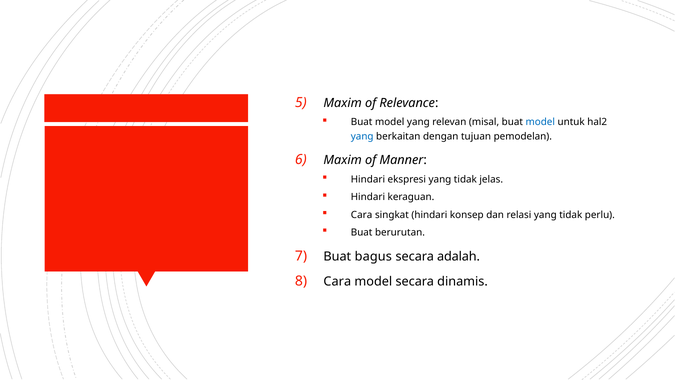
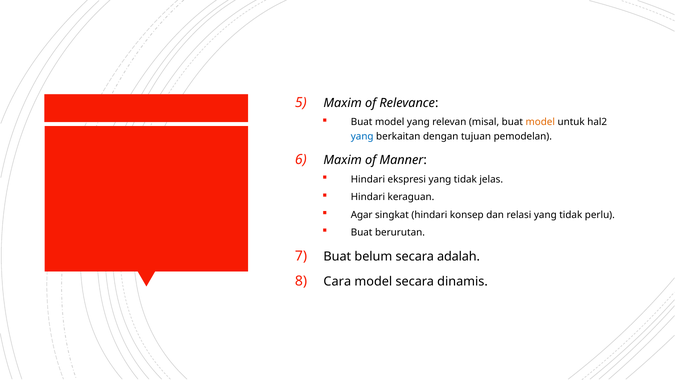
model colour: blue -> orange (540, 122)
Cara: Cara -> Agar (362, 215)
bagus: bagus -> belum (373, 257)
